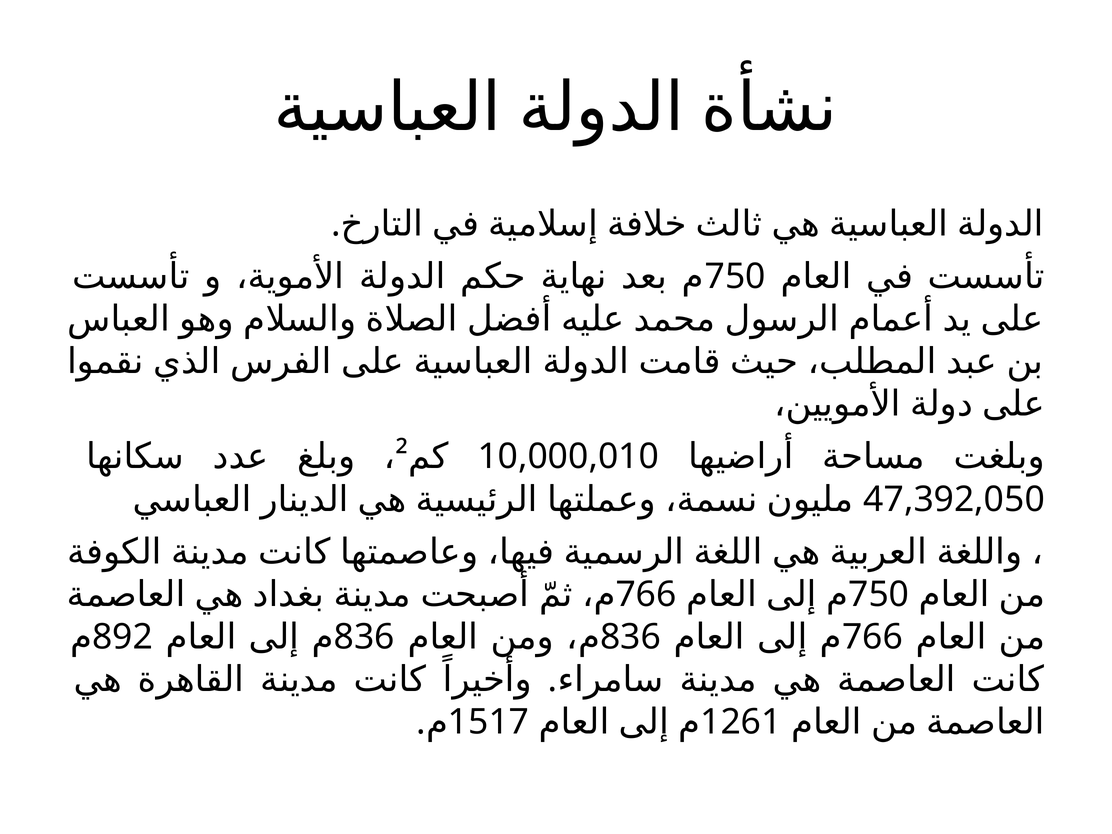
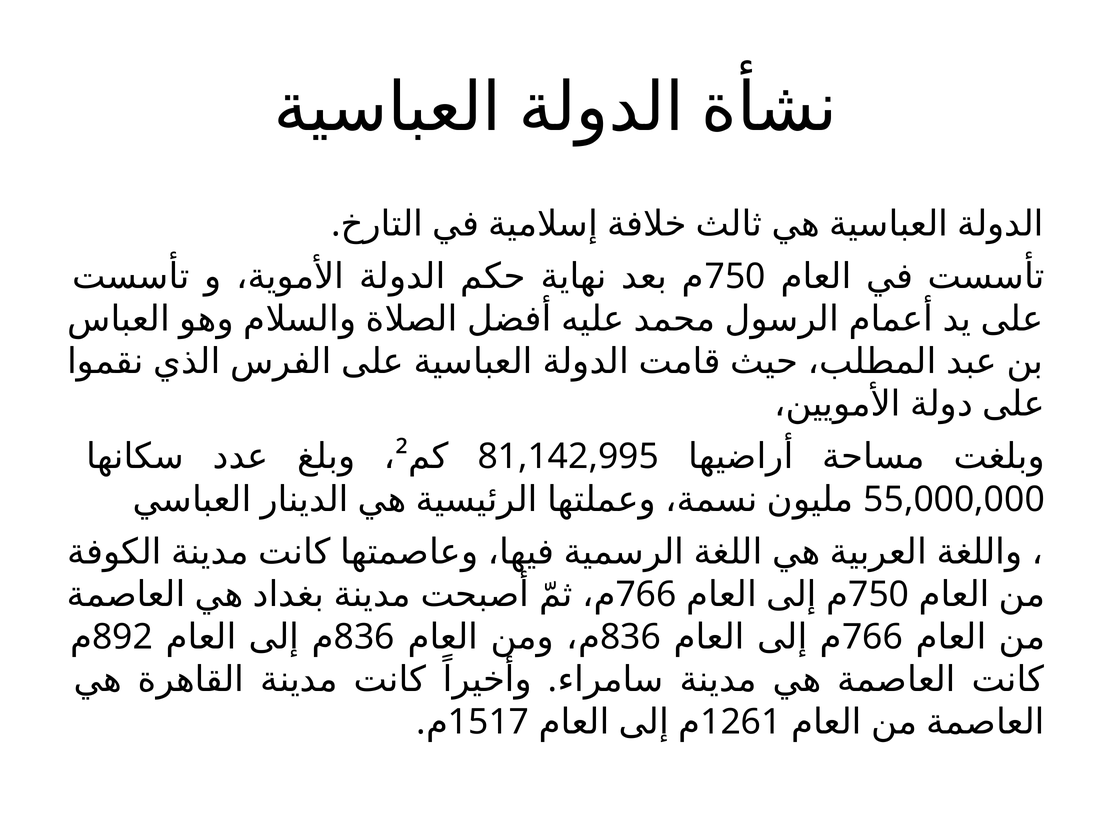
10,000,010: 10,000,010 -> 81,142,995 (568, 457)
47,392,050: 47,392,050 -> 55,000,000 (954, 499)
